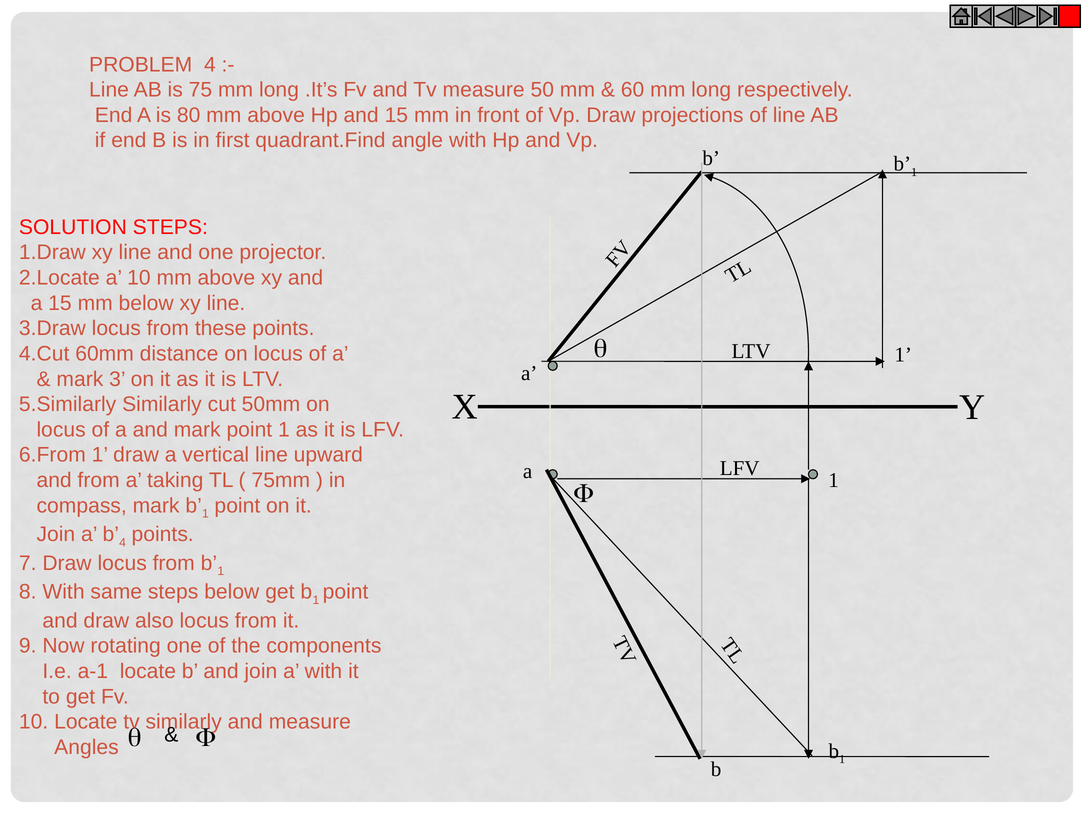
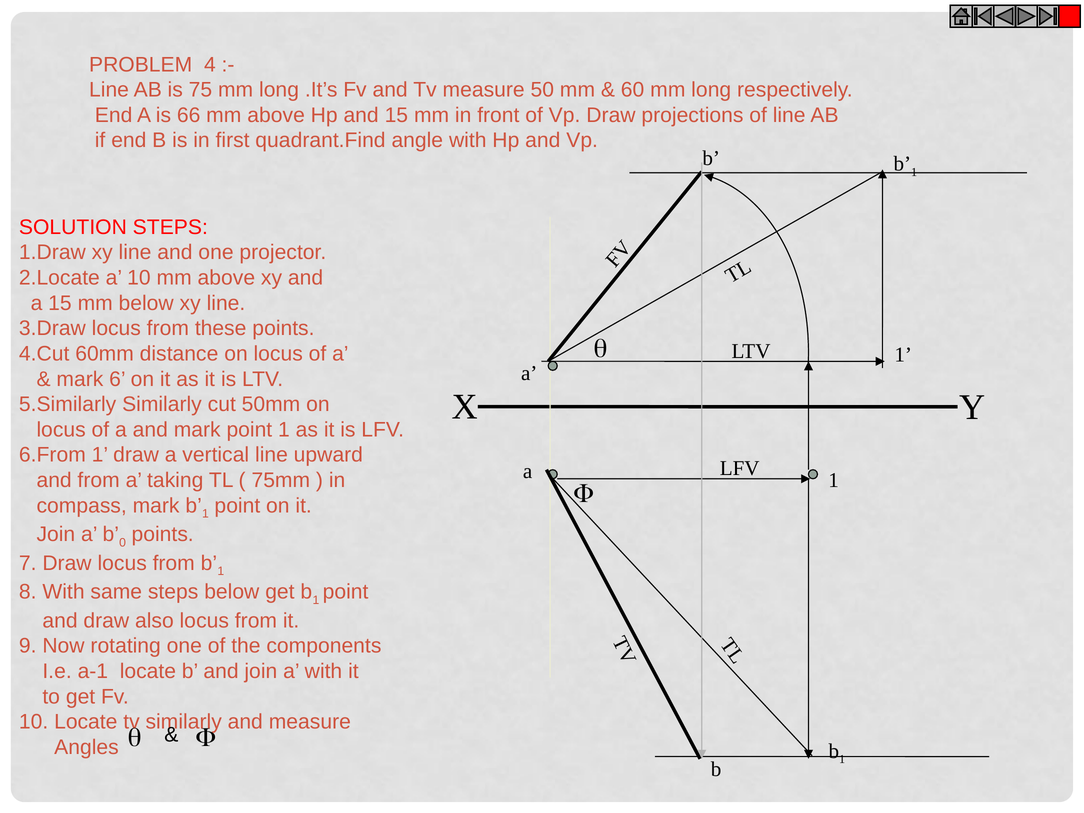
80: 80 -> 66 (189, 115)
3: 3 -> 6 (117, 379)
b 4: 4 -> 0 (123, 543)
